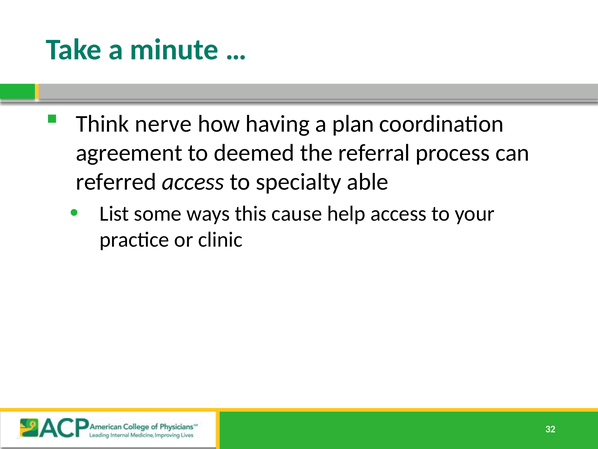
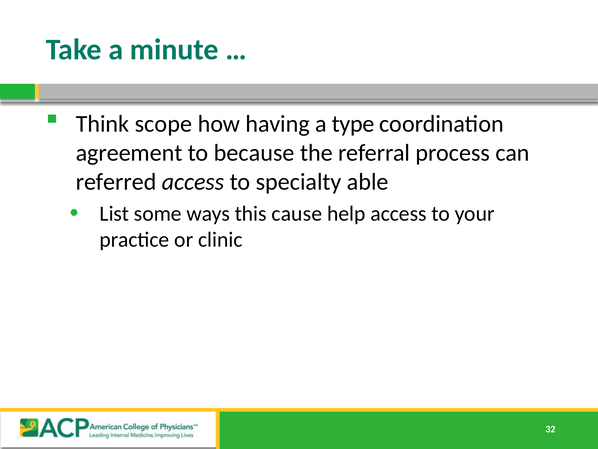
nerve: nerve -> scope (163, 124)
plan: plan -> type (353, 124)
deemed: deemed -> because (254, 153)
